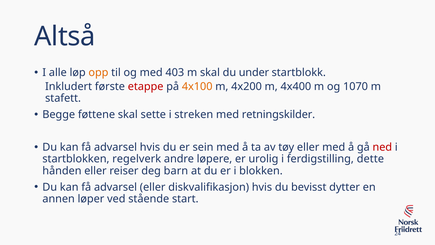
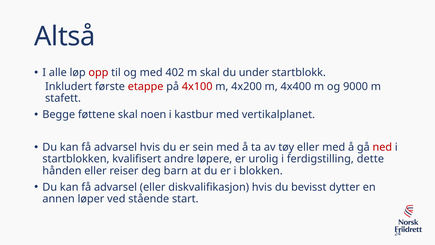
opp colour: orange -> red (98, 73)
403: 403 -> 402 (175, 73)
4x100 colour: orange -> red (197, 87)
1070: 1070 -> 9000 (356, 87)
sette: sette -> noen (153, 115)
streken: streken -> kastbur (194, 115)
retningskilder: retningskilder -> vertikalplanet (278, 115)
regelverk: regelverk -> kvalifisert (137, 159)
